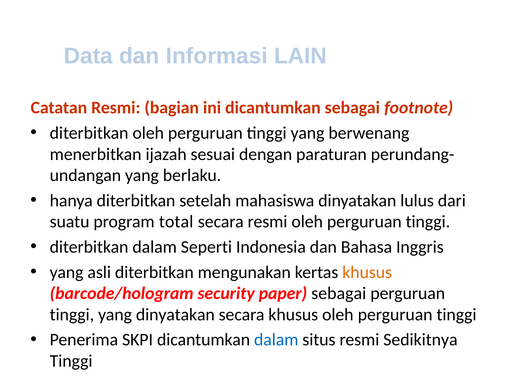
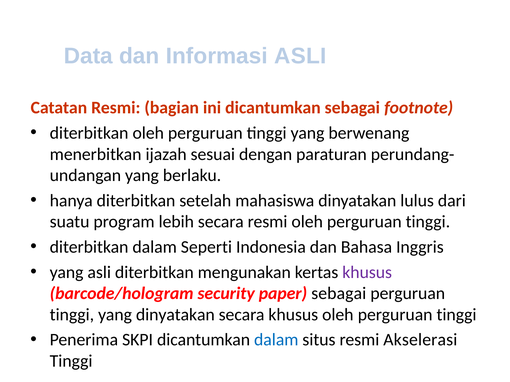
Informasi LAIN: LAIN -> ASLI (300, 56)
total: total -> lebih (176, 222)
khusus colour: orange -> purple (367, 273)
Sedikitnya: Sedikitnya -> Akselerasi (420, 340)
